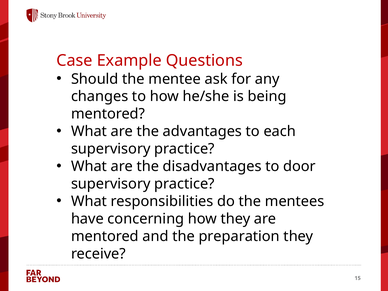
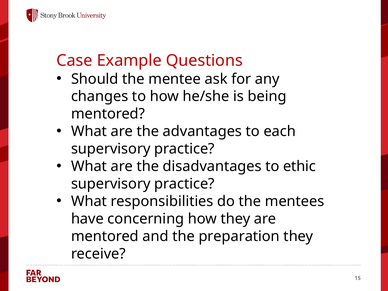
door: door -> ethic (299, 166)
